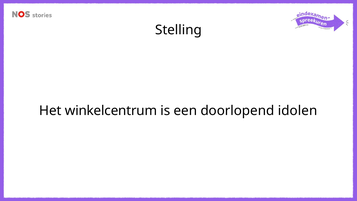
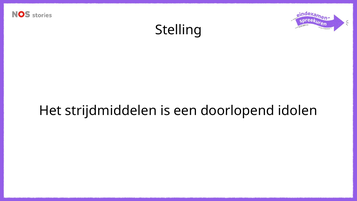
winkelcentrum: winkelcentrum -> strijdmiddelen (111, 111)
